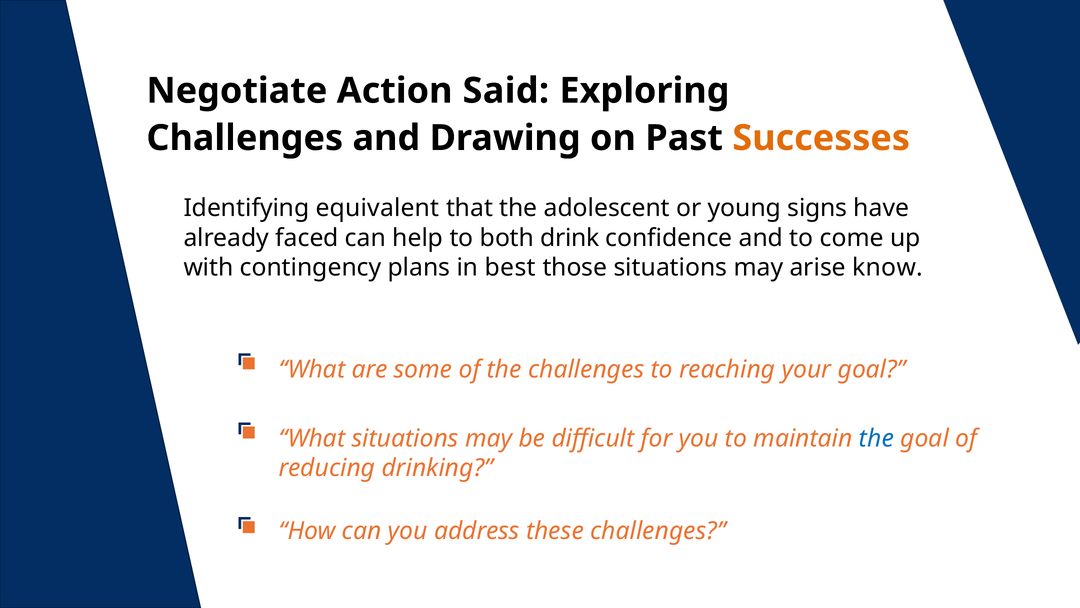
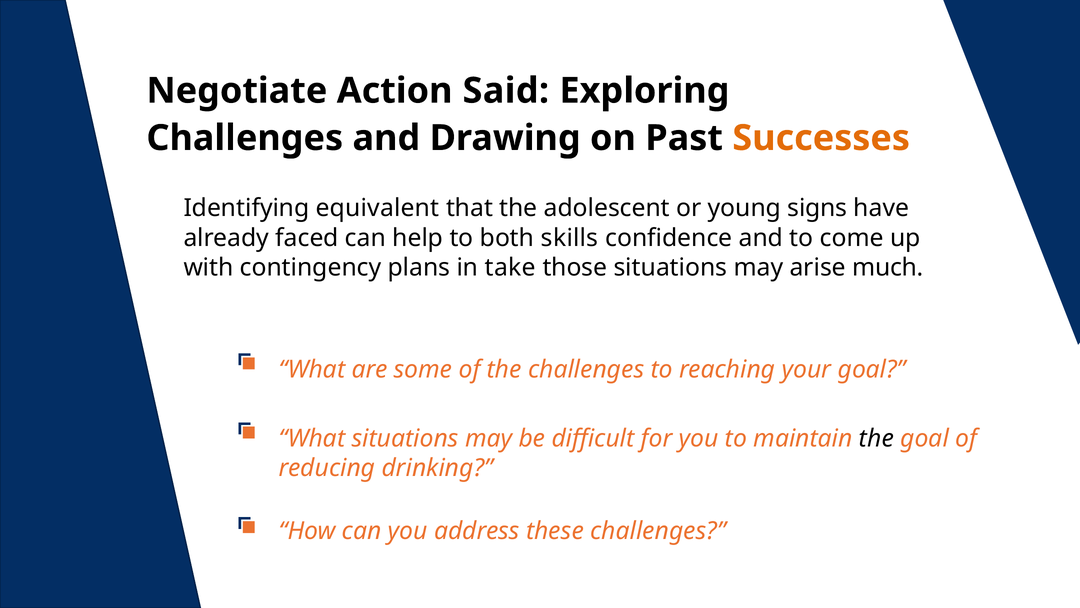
drink: drink -> skills (570, 238)
best: best -> take (510, 267)
know: know -> much (888, 267)
the colour: blue -> black (876, 438)
